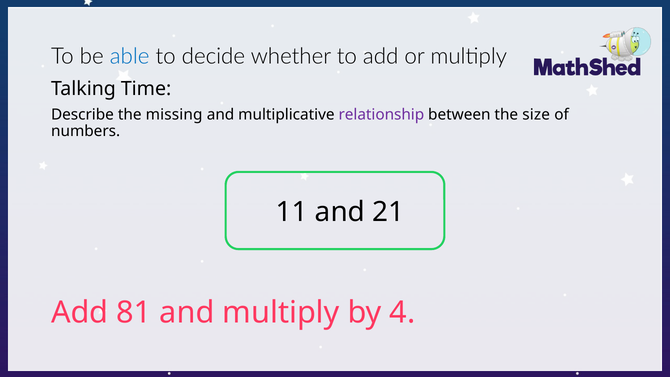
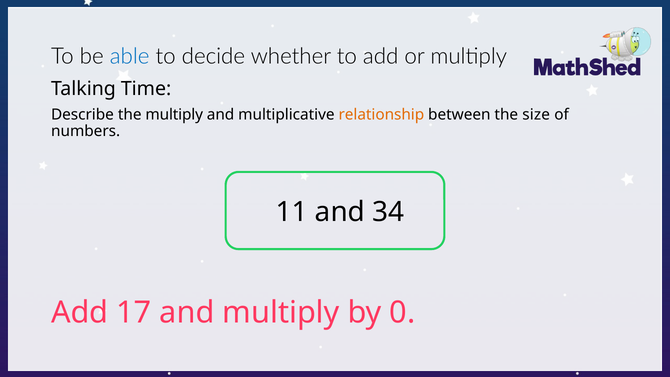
the missing: missing -> multiply (174, 115)
relationship colour: purple -> orange (381, 115)
21: 21 -> 34 (388, 212)
81: 81 -> 17 (134, 313)
4: 4 -> 0 (402, 313)
